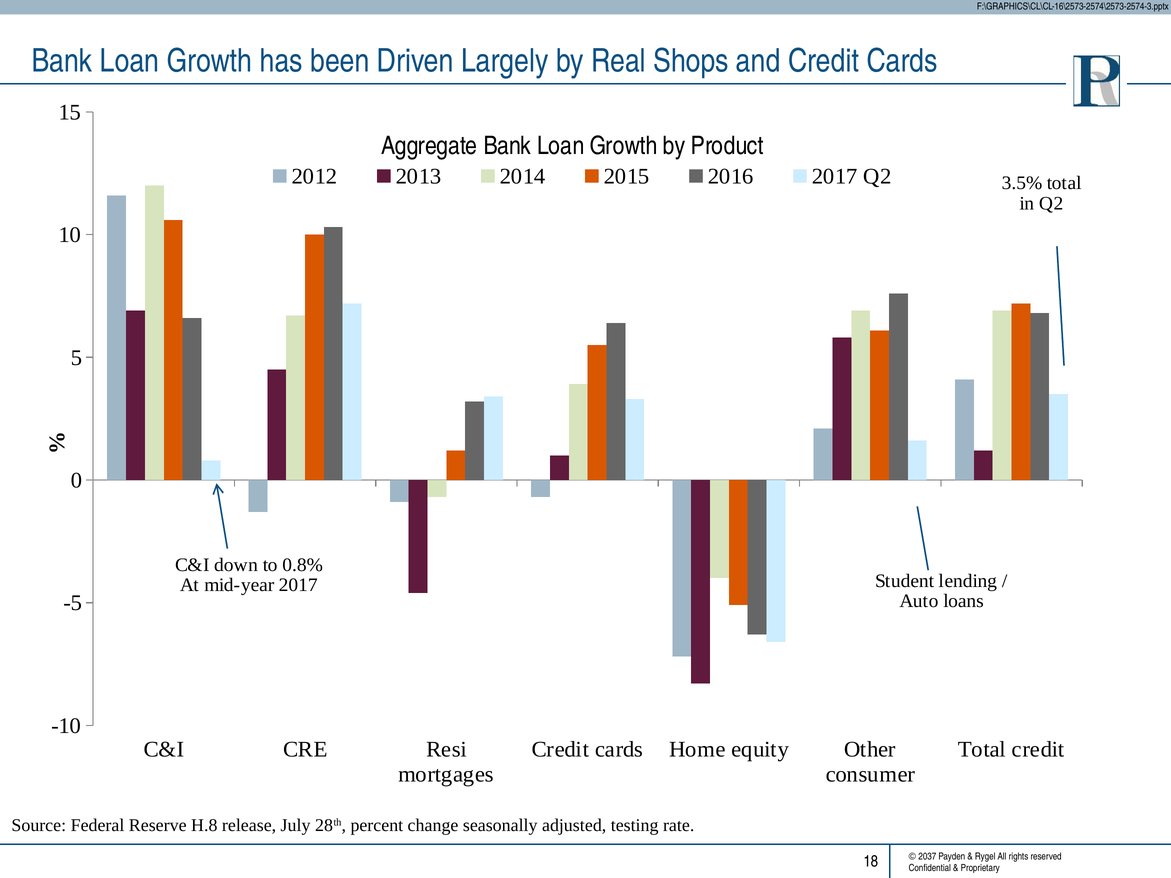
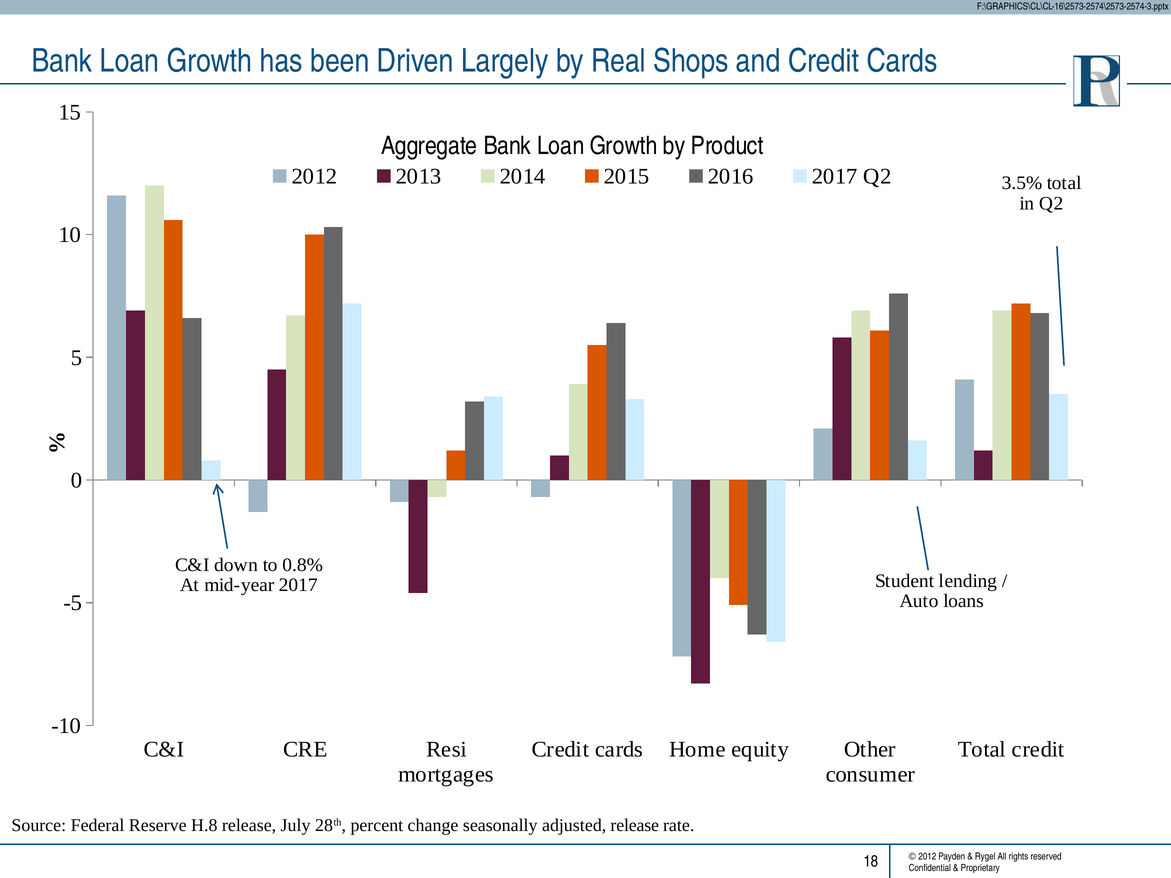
adjusted testing: testing -> release (635, 826)
2037: 2037 -> 2012 (927, 857)
